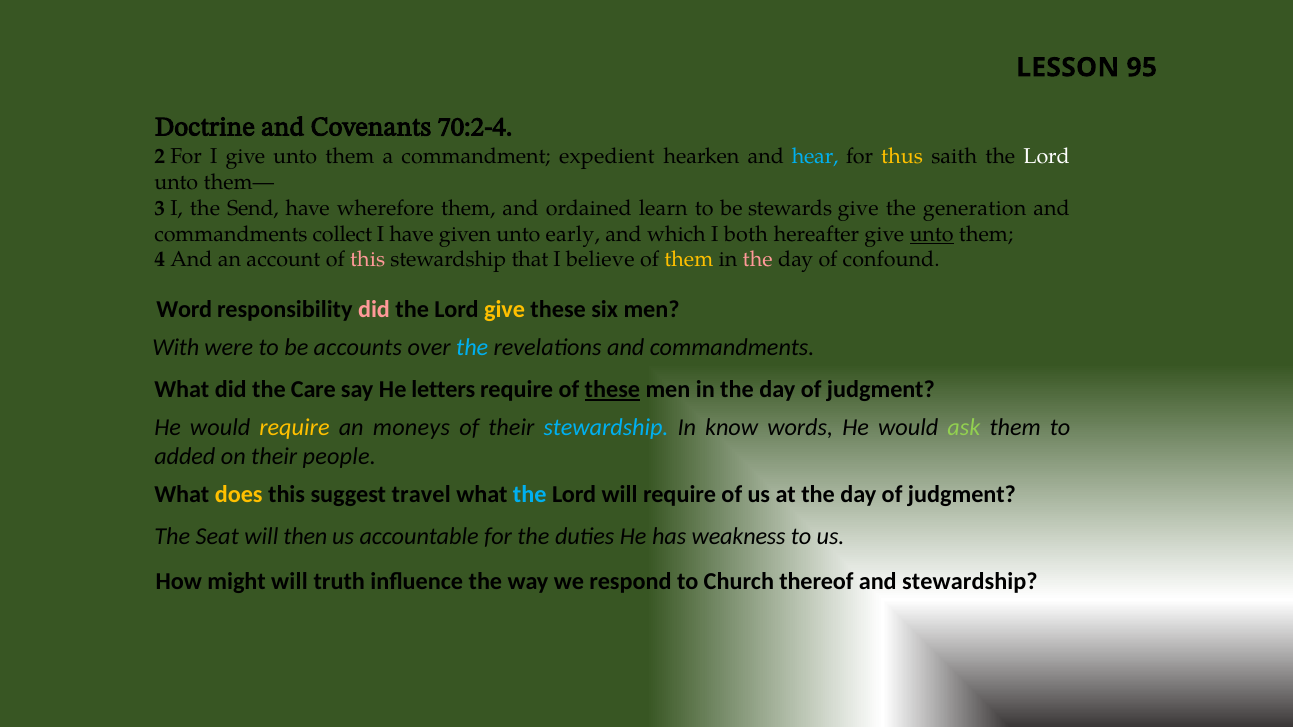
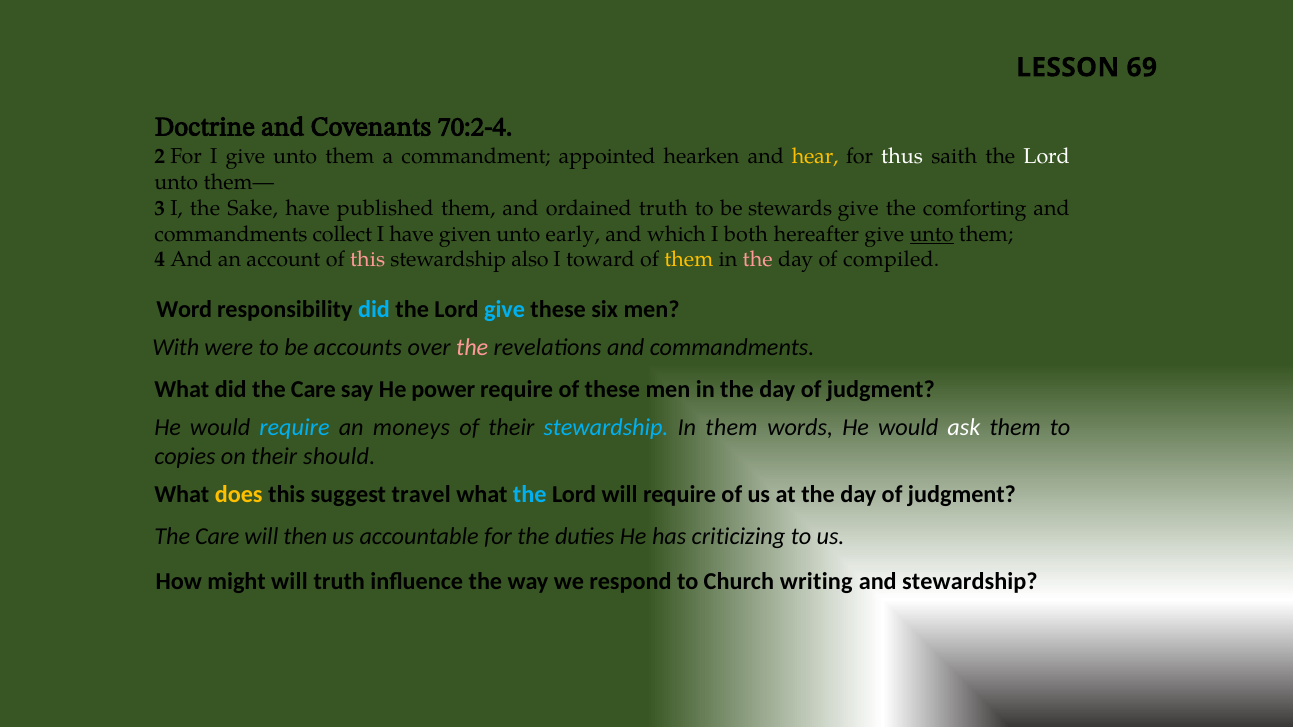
95: 95 -> 69 (1142, 68)
expedient: expedient -> appointed (607, 156)
hear colour: light blue -> yellow (815, 156)
thus colour: yellow -> white (902, 156)
Send: Send -> Sake (253, 208)
wherefore: wherefore -> published (385, 208)
ordained learn: learn -> truth (663, 208)
generation: generation -> comforting (975, 208)
that: that -> also (530, 260)
believe: believe -> toward (601, 260)
confound: confound -> compiled (891, 260)
did colour: pink -> light blue (374, 310)
give colour: yellow -> light blue (505, 310)
the colour: light blue -> pink (472, 348)
letters: letters -> power (443, 390)
these underline: present -> none (612, 390)
require colour: yellow -> light blue (294, 427)
In know: know -> them (731, 427)
ask colour: light green -> white (964, 427)
added: added -> copies (185, 456)
people: people -> should (339, 456)
Seat: Seat -> Care (217, 537)
weakness: weakness -> criticizing (739, 537)
thereof: thereof -> writing (816, 582)
